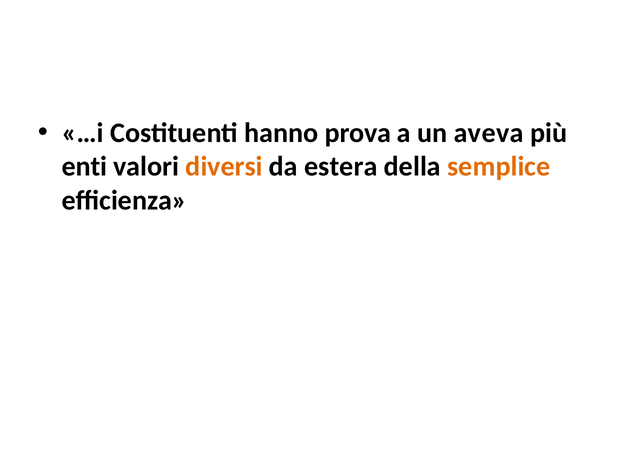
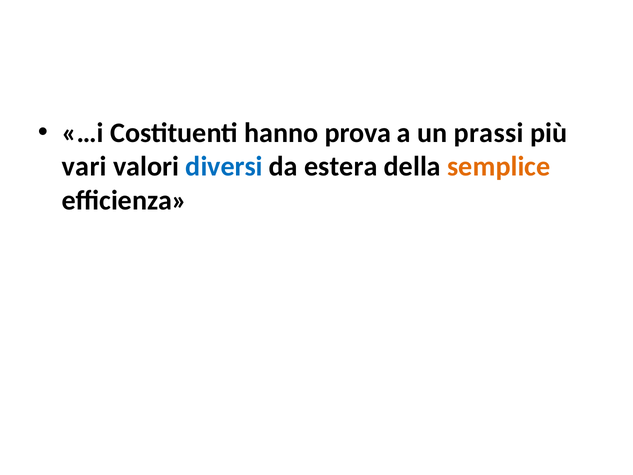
aveva: aveva -> prassi (489, 133)
enti: enti -> vari (84, 167)
diversi colour: orange -> blue (224, 167)
